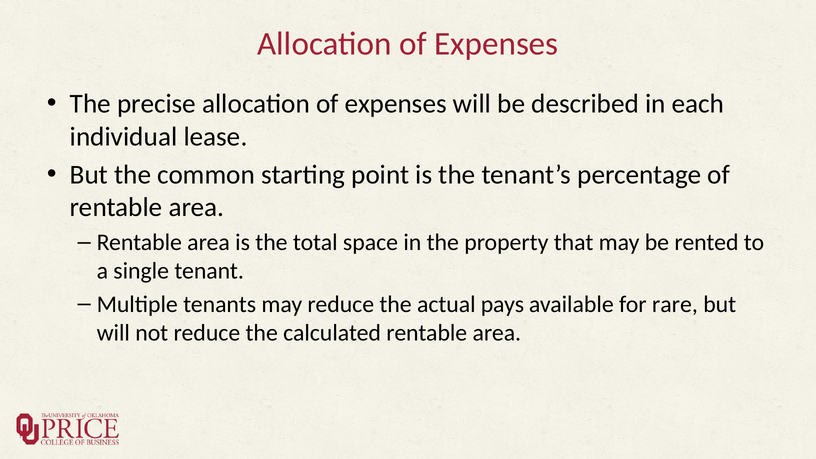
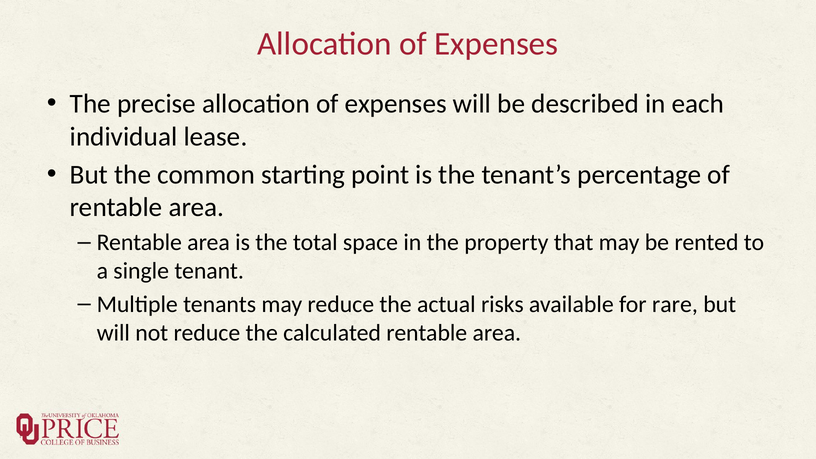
pays: pays -> risks (502, 304)
